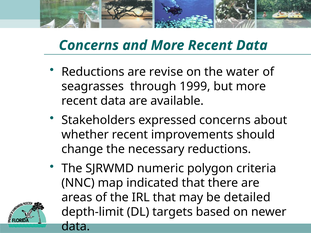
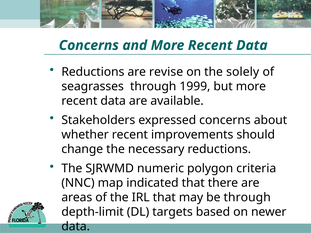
water: water -> solely (243, 72)
be detailed: detailed -> through (247, 198)
